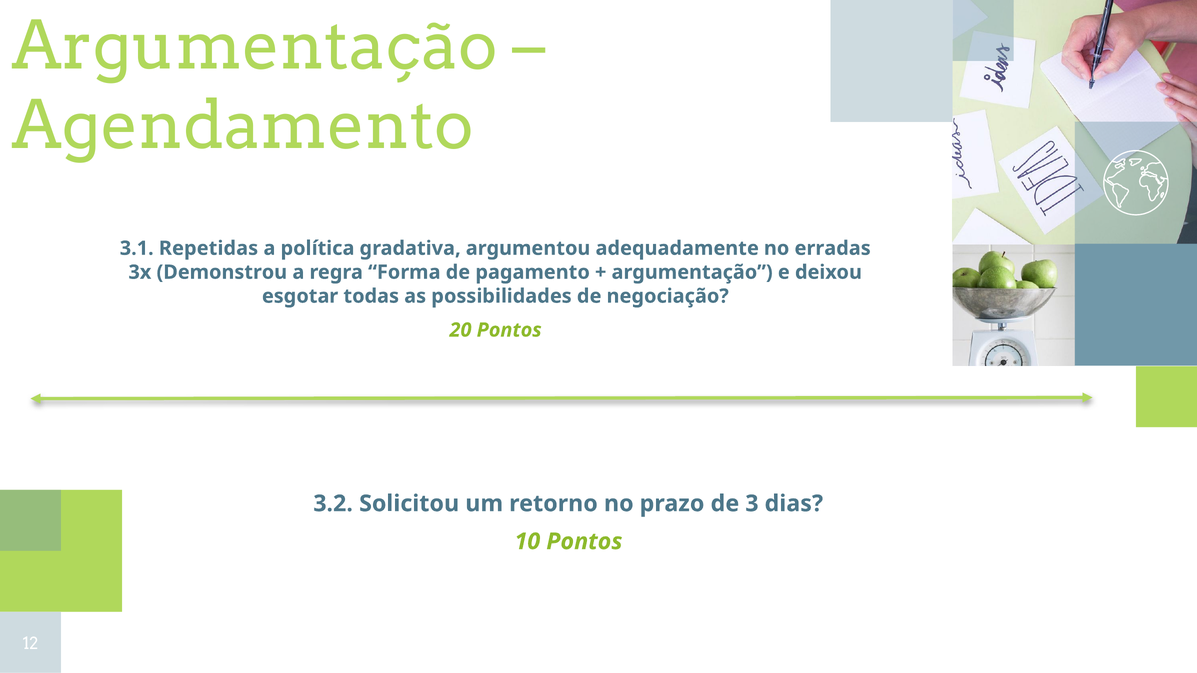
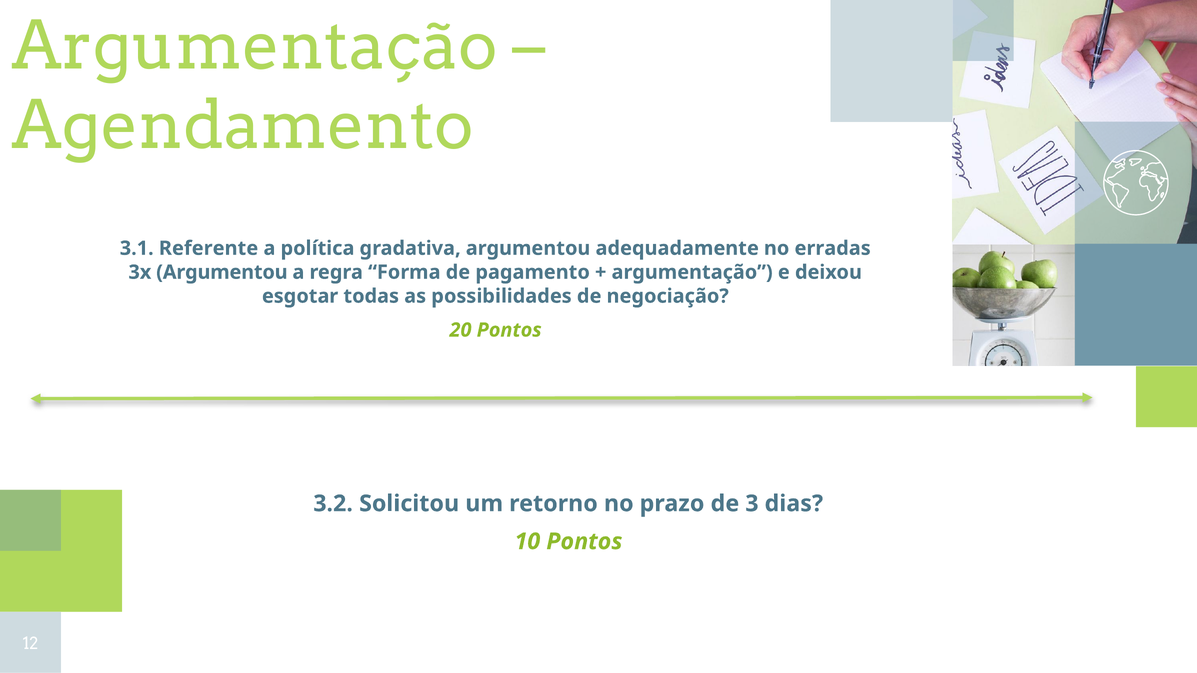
Repetidas: Repetidas -> Referente (209, 248)
3x Demonstrou: Demonstrou -> Argumentou (222, 272)
